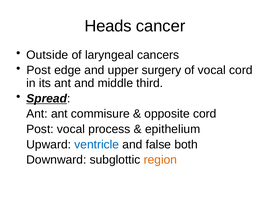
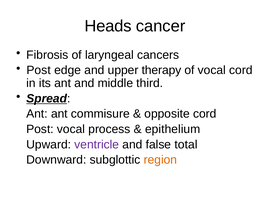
Outside: Outside -> Fibrosis (47, 55)
surgery: surgery -> therapy (161, 70)
ventricle colour: blue -> purple (97, 145)
both: both -> total (186, 145)
